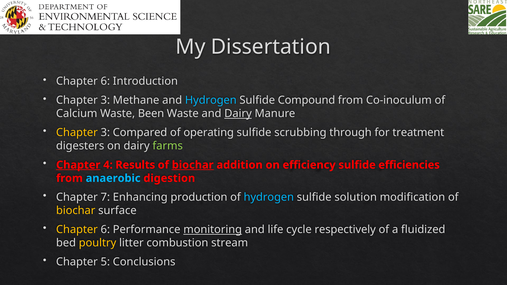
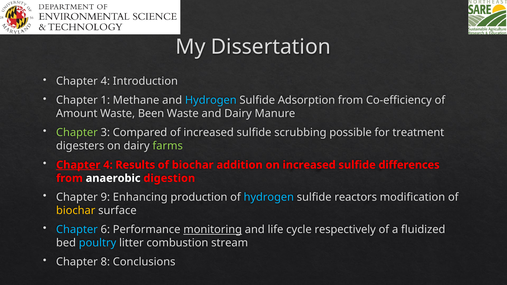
6: 6 -> 4 (105, 81)
3: 3 -> 1 (105, 100)
Compound: Compound -> Adsorption (306, 100)
Co-inoculum: Co-inoculum -> Co-efficiency (399, 100)
Calcium: Calcium -> Amount (77, 114)
Dairy underline: present -> none (238, 114)
Chapter colour: yellow -> light green (77, 133)
of operating: operating -> increased (209, 133)
through: through -> possible (351, 133)
biochar underline: present -> none (193, 165)
on efficiency: efficiency -> increased (309, 165)
efficiencies: efficiencies -> differences (409, 165)
anaerobic colour: light blue -> white (113, 178)
7: 7 -> 9 (105, 197)
solution: solution -> reactors (356, 197)
Chapter colour: yellow -> light blue (77, 230)
poultry colour: yellow -> light blue (98, 243)
5: 5 -> 8 (105, 262)
